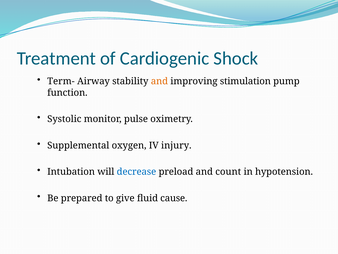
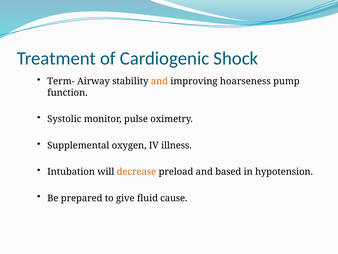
stimulation: stimulation -> hoarseness (245, 81)
injury: injury -> illness (176, 145)
decrease colour: blue -> orange (136, 171)
count: count -> based (228, 171)
